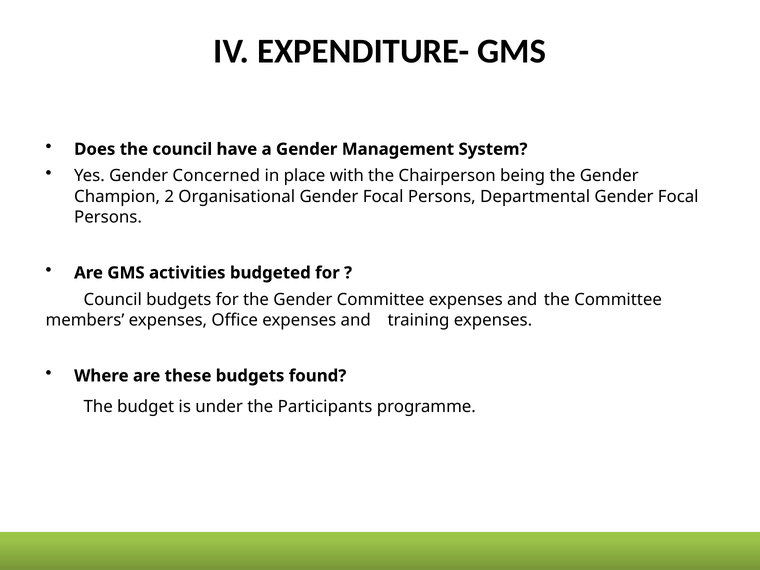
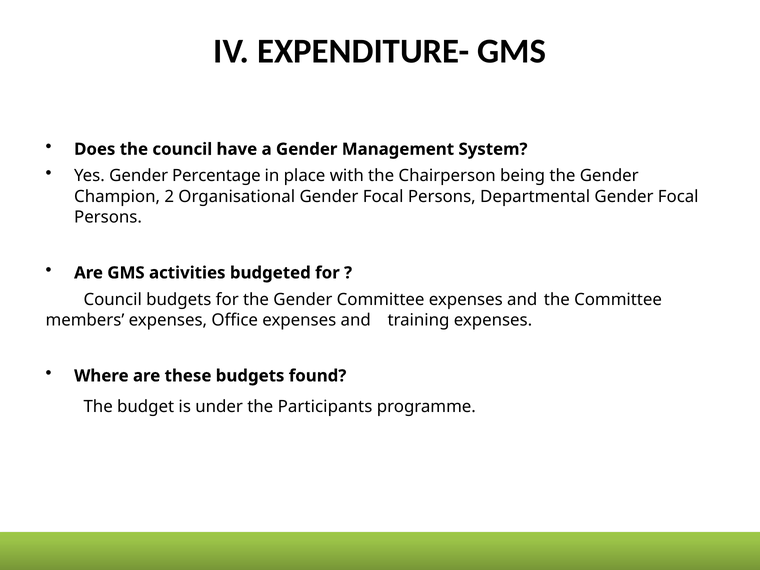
Concerned: Concerned -> Percentage (216, 176)
